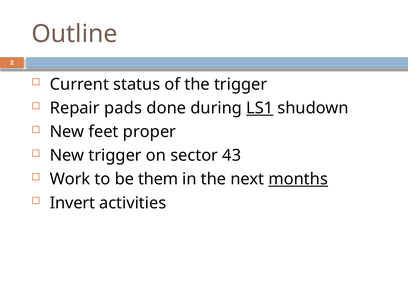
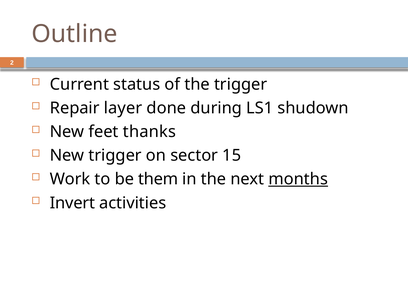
pads: pads -> layer (123, 108)
LS1 underline: present -> none (260, 108)
proper: proper -> thanks (149, 132)
43: 43 -> 15 (232, 156)
